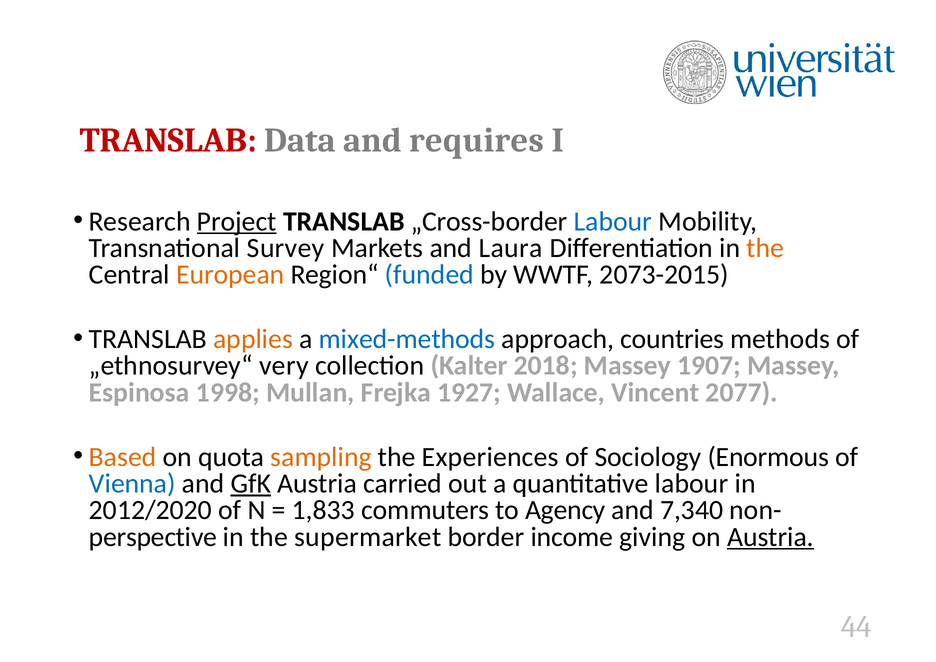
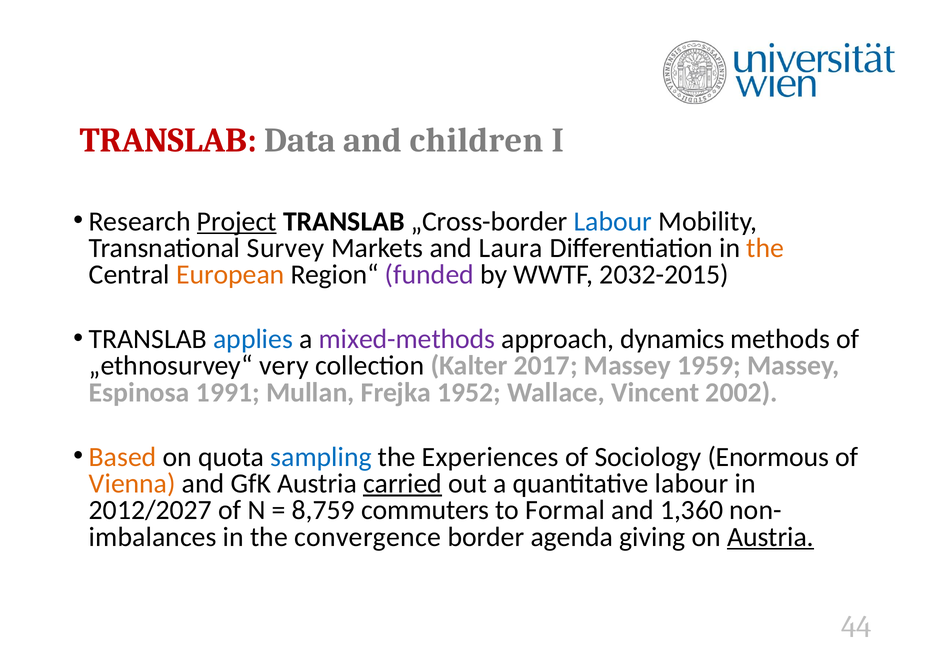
requires: requires -> children (477, 140)
funded colour: blue -> purple (429, 275)
2073-2015: 2073-2015 -> 2032-2015 (664, 275)
applies colour: orange -> blue (253, 339)
mixed-methods colour: blue -> purple (407, 339)
countries: countries -> dynamics (672, 339)
2018: 2018 -> 2017 (546, 366)
1907: 1907 -> 1959 (709, 366)
1998: 1998 -> 1991 (228, 392)
1927: 1927 -> 1952 (469, 392)
2077: 2077 -> 2002 (742, 392)
sampling colour: orange -> blue (321, 457)
Vienna colour: blue -> orange (132, 483)
GfK underline: present -> none (251, 483)
carried underline: none -> present (403, 483)
2012/2020: 2012/2020 -> 2012/2027 (150, 510)
1,833: 1,833 -> 8,759 (323, 510)
Agency: Agency -> Formal (565, 510)
7,340: 7,340 -> 1,360 (692, 510)
perspective: perspective -> imbalances (153, 537)
supermarket: supermarket -> convergence (368, 537)
income: income -> agenda (572, 537)
